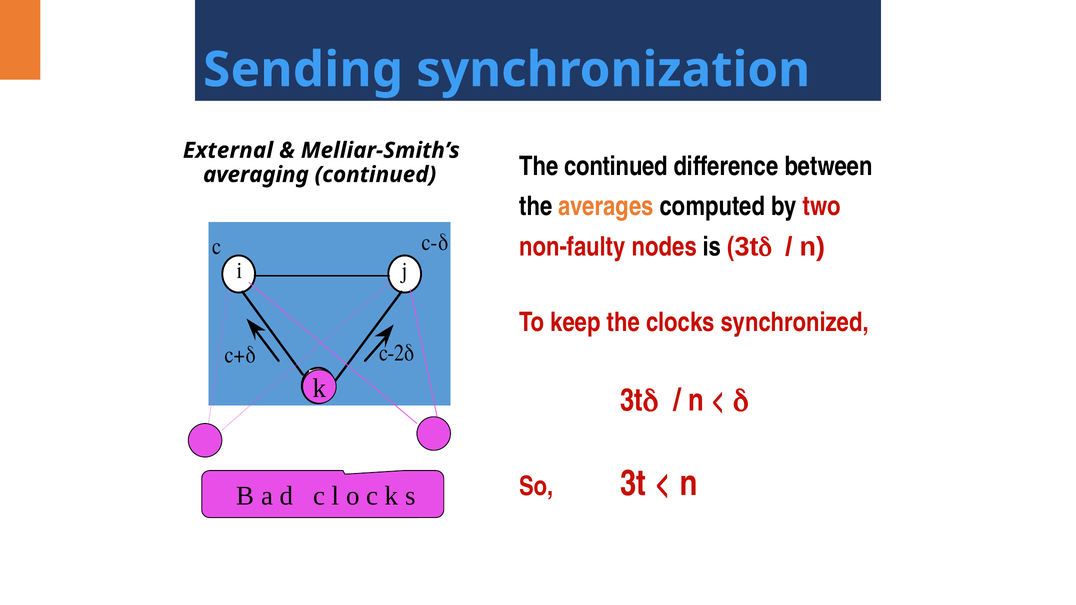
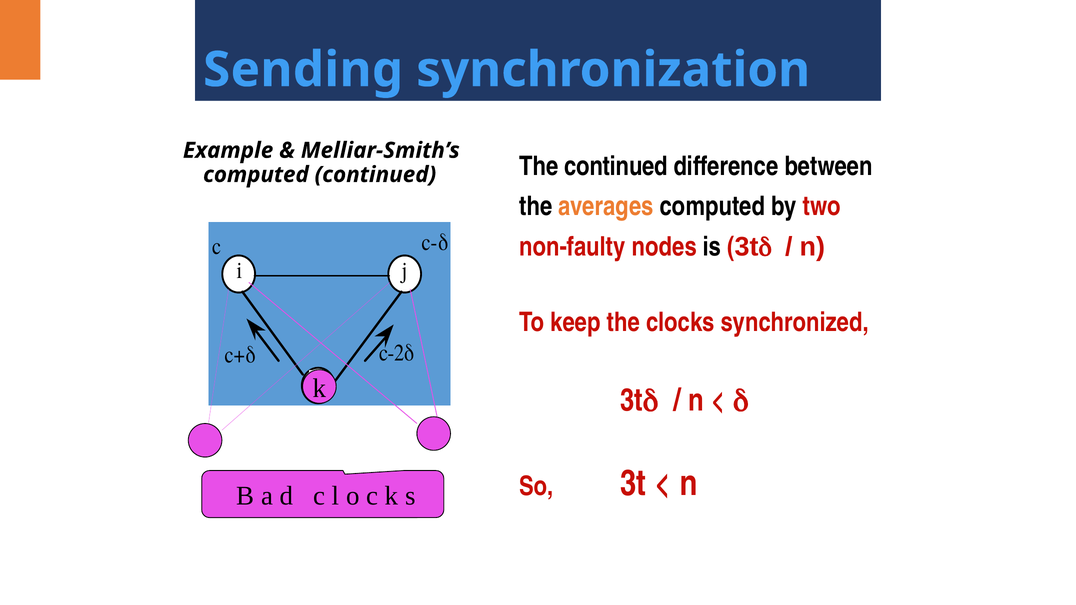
External: External -> Example (228, 151)
averaging: averaging -> computed (256, 175)
